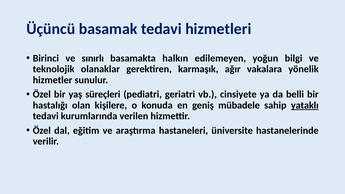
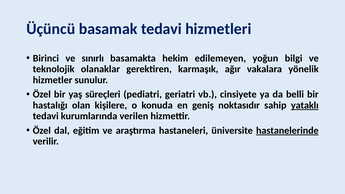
halkın: halkın -> hekim (175, 58)
mübadele: mübadele -> noktasıdır (239, 105)
hastanelerinde underline: none -> present (287, 131)
